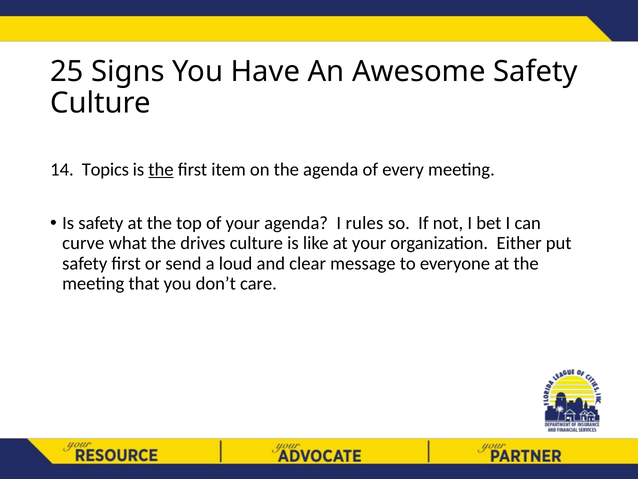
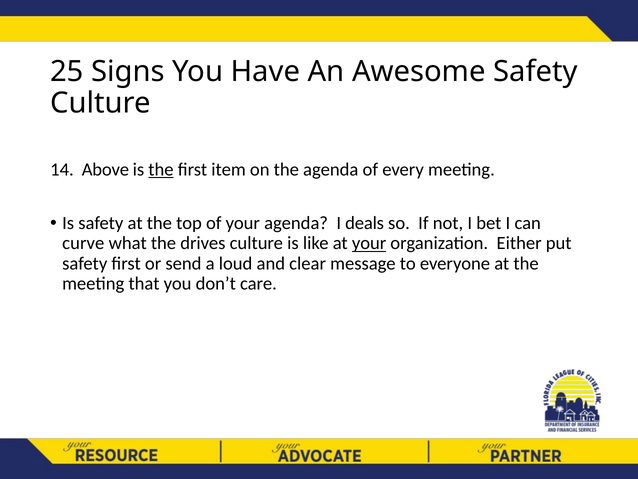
Topics: Topics -> Above (105, 169)
rules: rules -> deals (365, 223)
your underline: none -> present (369, 243)
